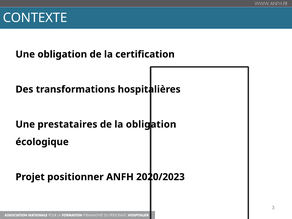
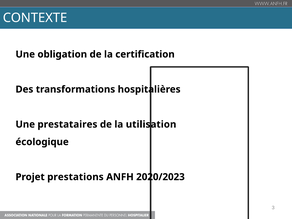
la obligation: obligation -> utilisation (151, 124)
positionner: positionner -> prestations (75, 177)
